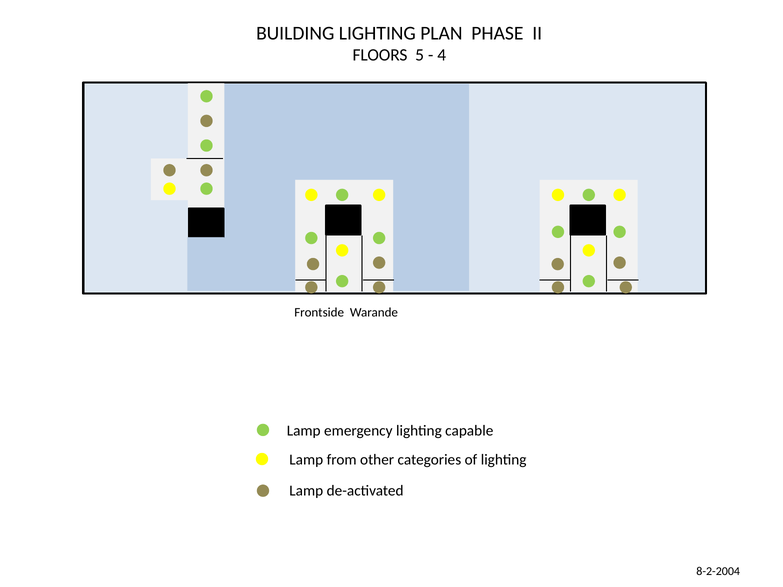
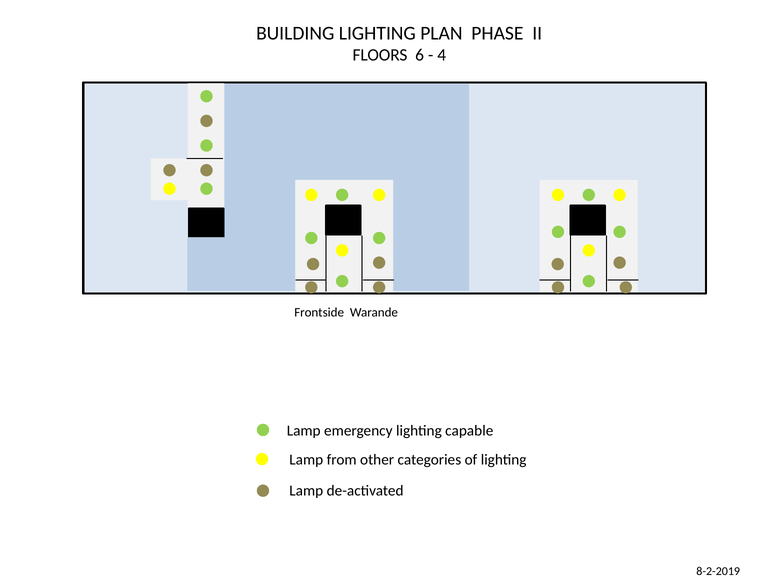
5: 5 -> 6 (420, 55)
8-2-2004: 8-2-2004 -> 8-2-2019 (718, 572)
